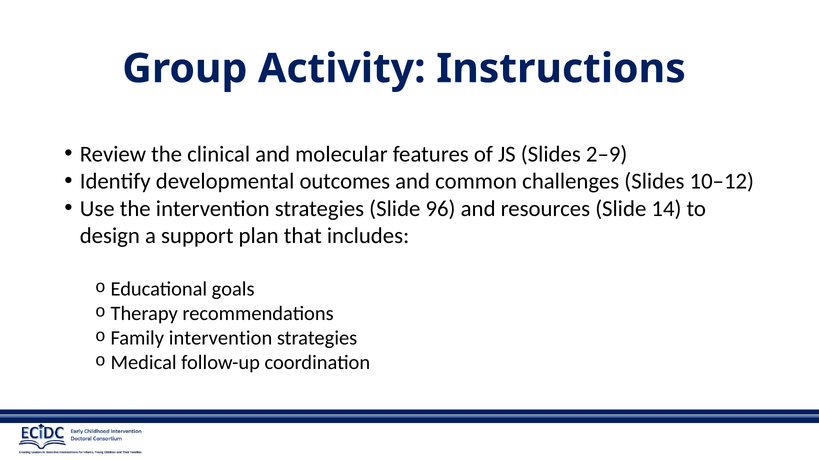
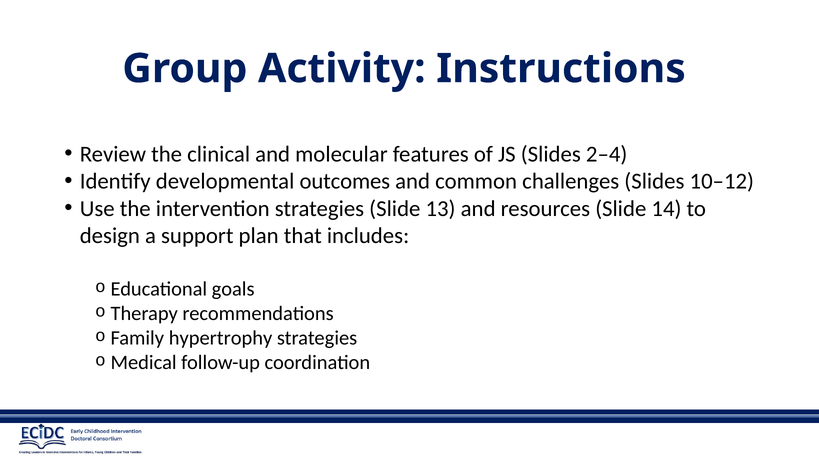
2–9: 2–9 -> 2–4 (607, 154)
96: 96 -> 13 (441, 209)
Family intervention: intervention -> hypertrophy (221, 338)
